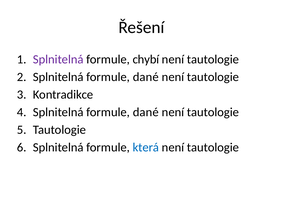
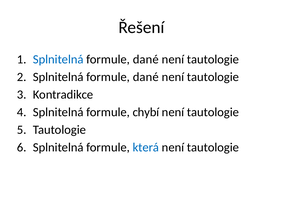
Splnitelná colour: purple -> blue (58, 59)
chybí: chybí -> dané (146, 59)
dané: dané -> chybí (146, 112)
